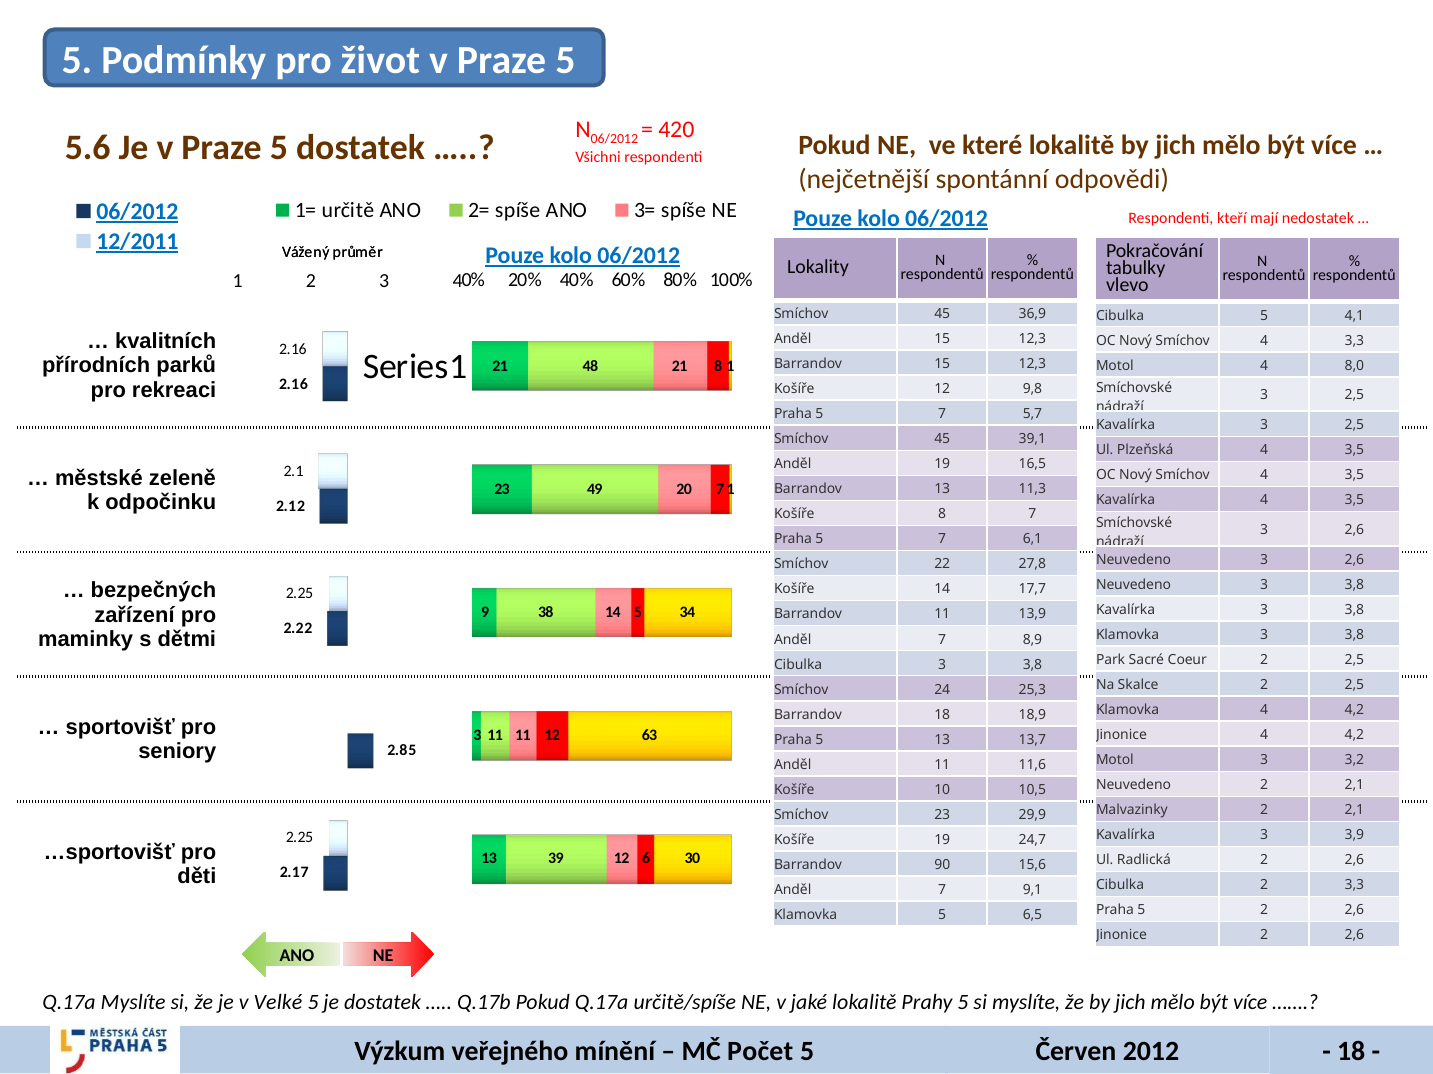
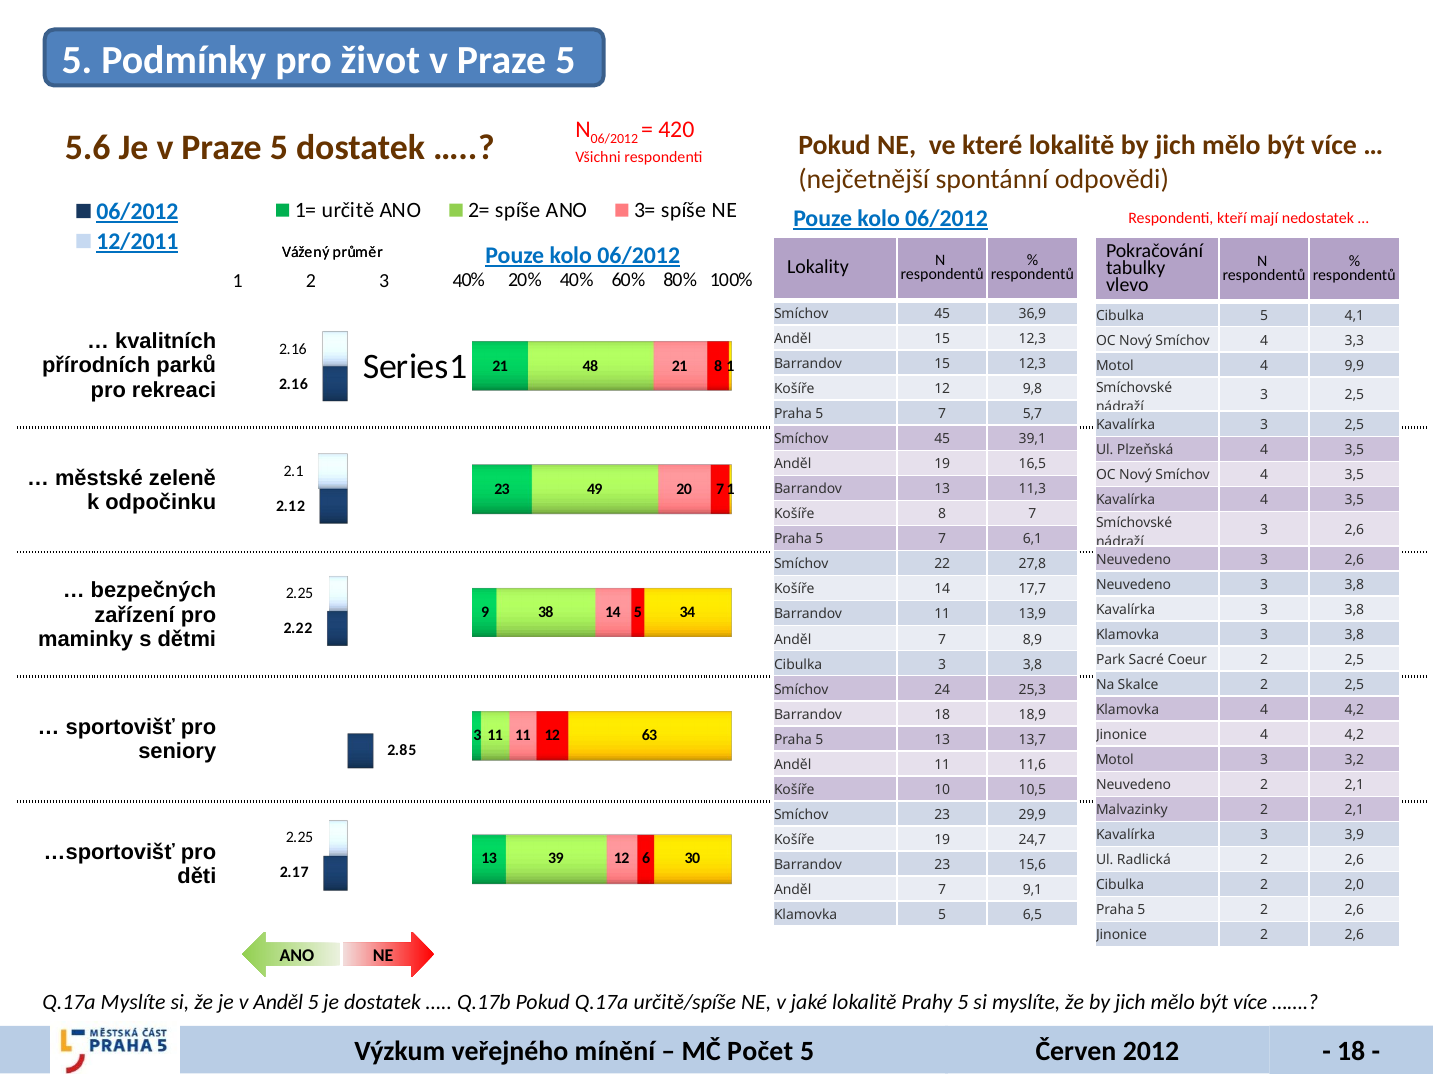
8,0: 8,0 -> 9,9 (1354, 366)
Barrandov 90: 90 -> 23 (942, 865)
2 3,3: 3,3 -> 2,0 (1354, 886)
v Velké: Velké -> Anděl (278, 1003)
